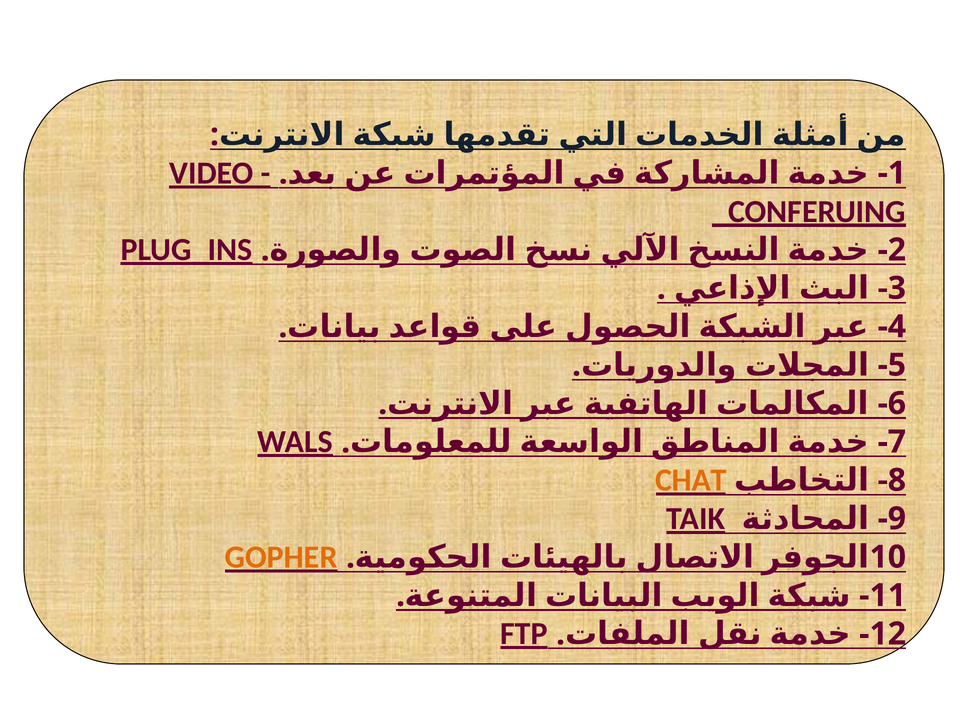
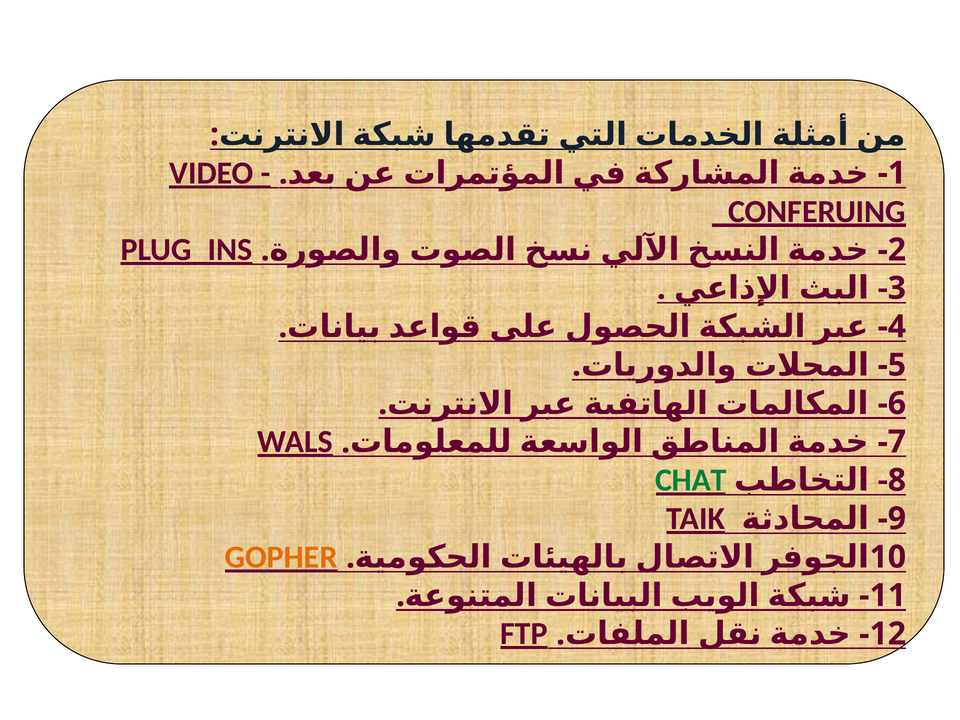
CHAT colour: orange -> green (691, 480)
